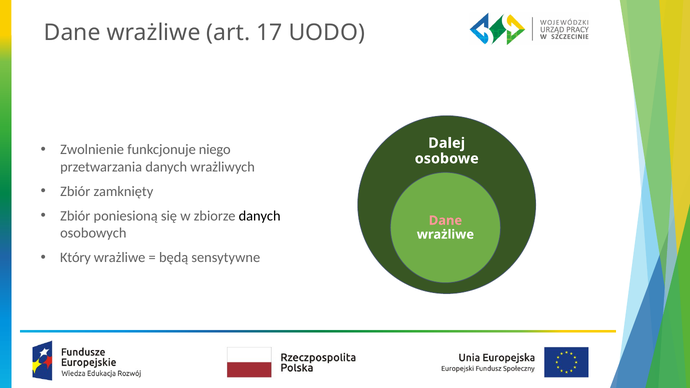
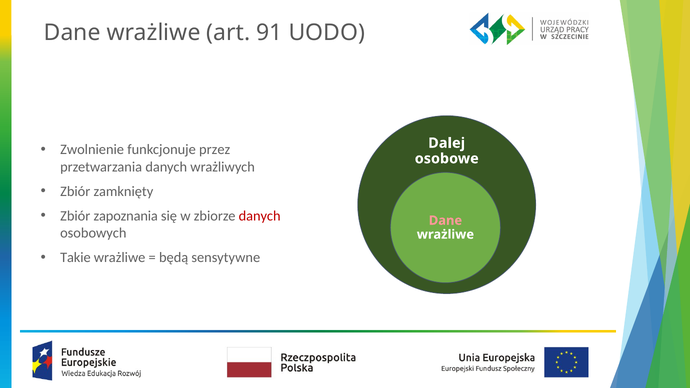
17: 17 -> 91 (269, 33)
niego: niego -> przez (215, 150)
poniesioną: poniesioną -> zapoznania (126, 216)
danych colour: black -> red (260, 216)
Który: Który -> Takie (75, 258)
